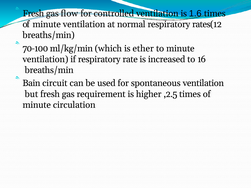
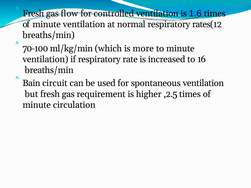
ether: ether -> more (143, 48)
